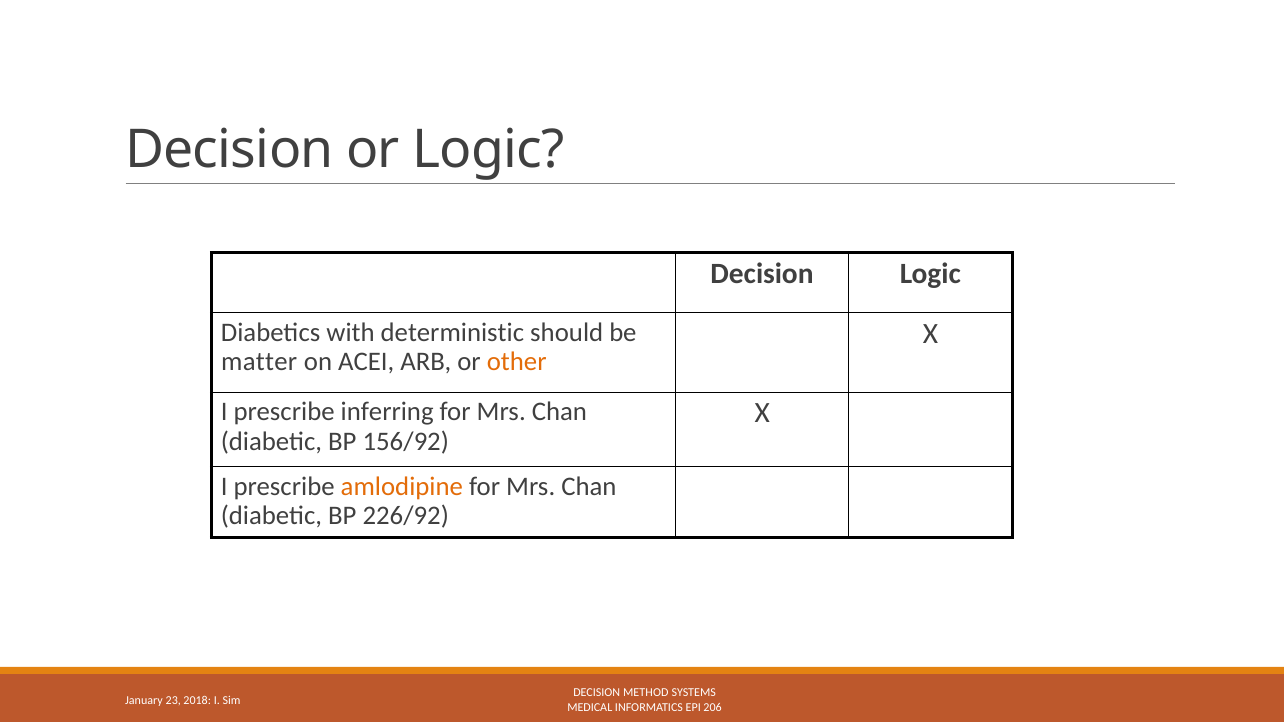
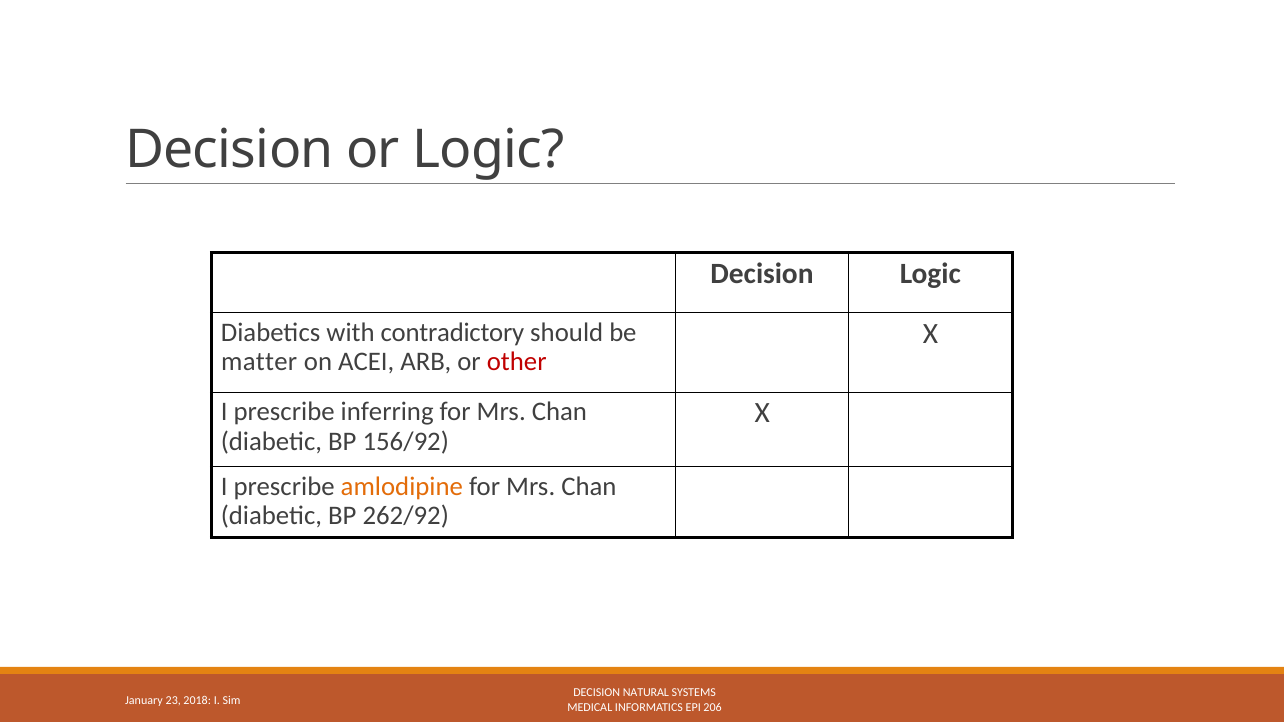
deterministic: deterministic -> contradictory (452, 332)
other colour: orange -> red (517, 362)
226/92: 226/92 -> 262/92 (406, 516)
METHOD: METHOD -> NATURAL (646, 693)
